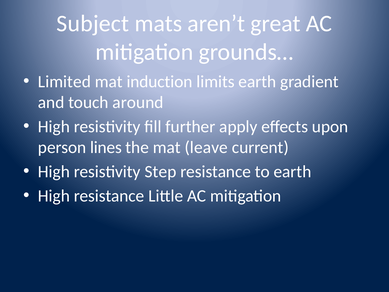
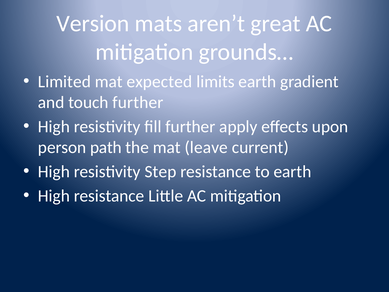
Subject: Subject -> Version (93, 23)
induction: induction -> expected (159, 82)
touch around: around -> further (138, 102)
lines: lines -> path (106, 147)
